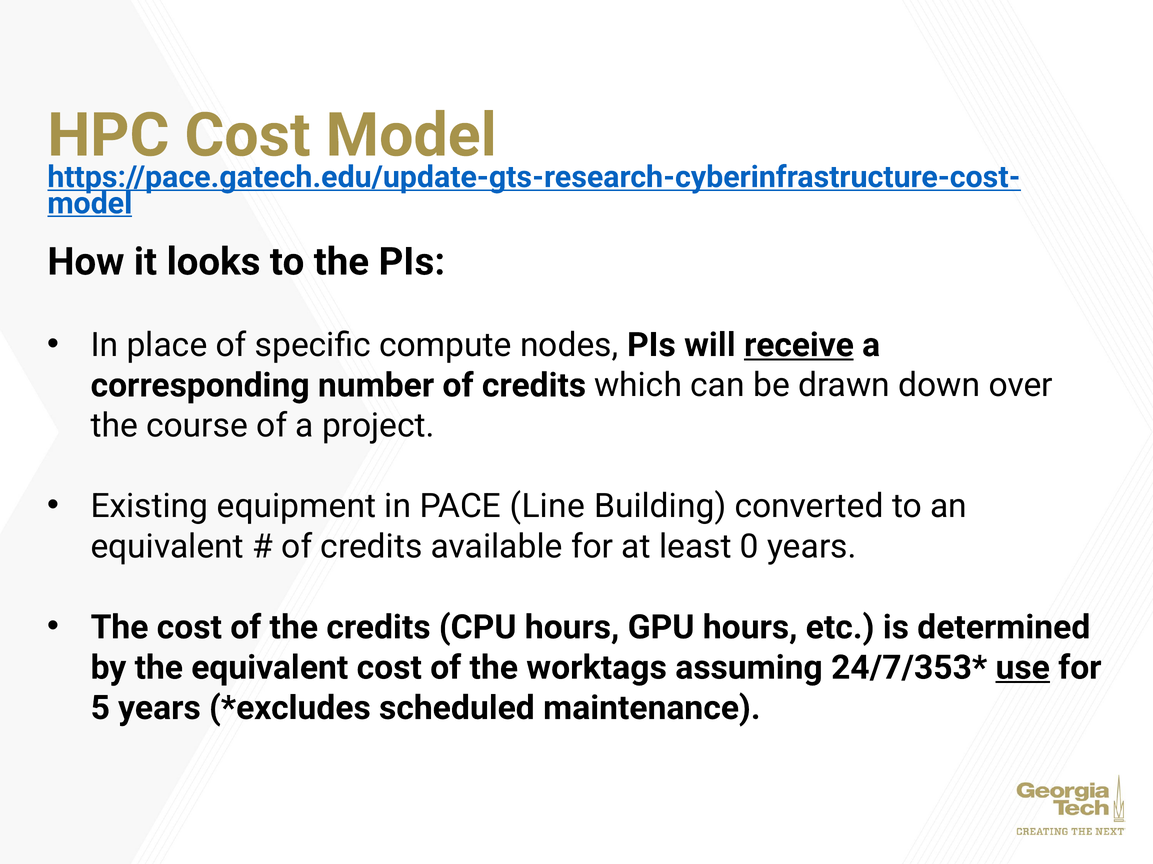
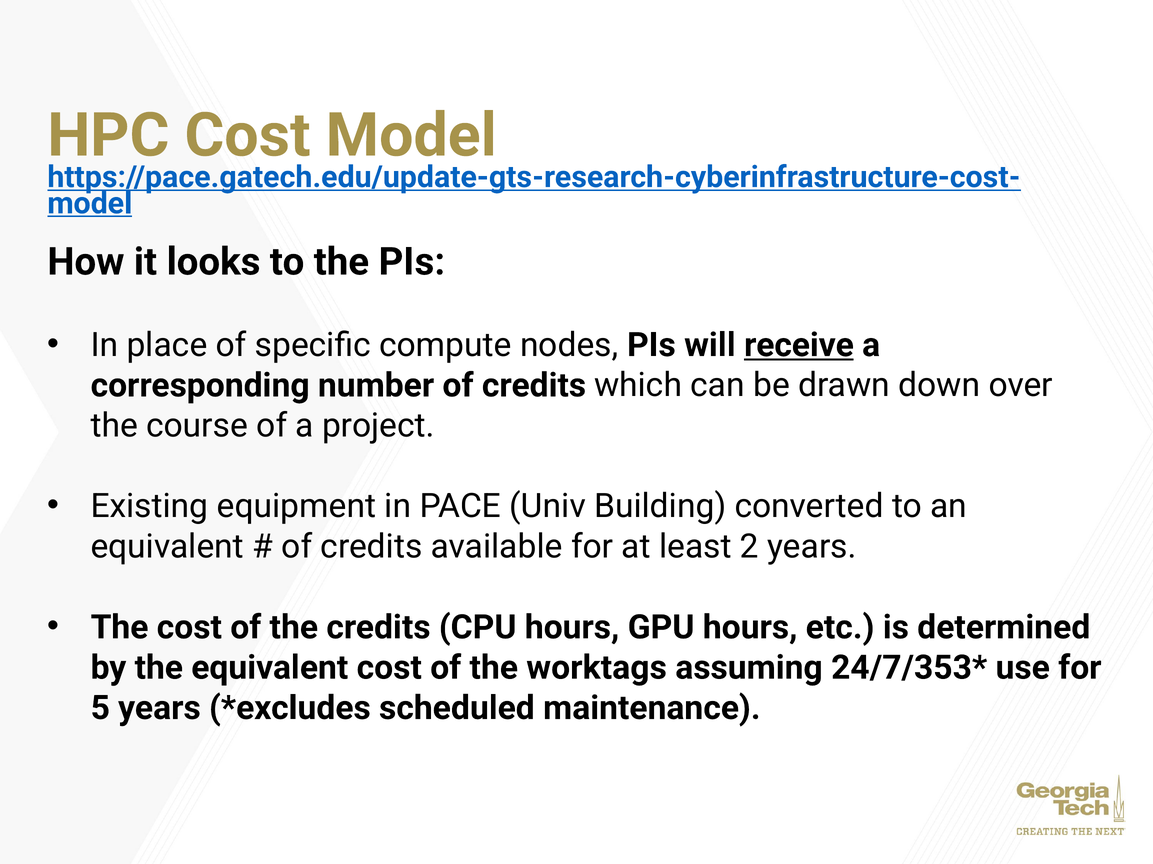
Line: Line -> Univ (548, 507)
0: 0 -> 2 (749, 547)
use underline: present -> none (1023, 668)
